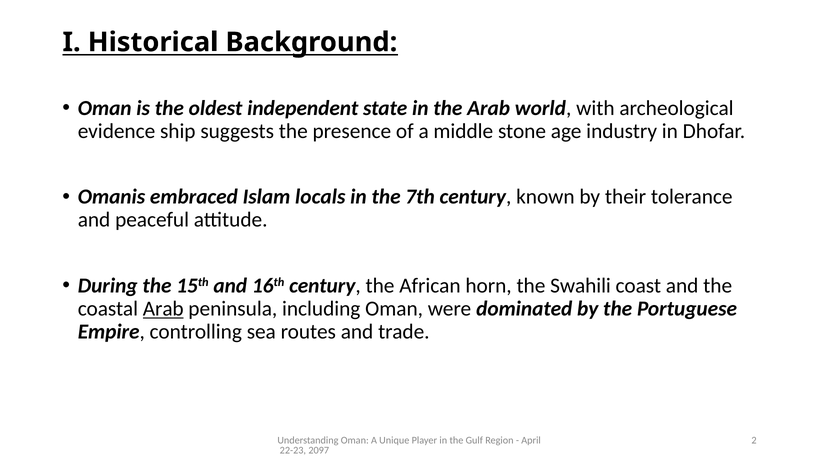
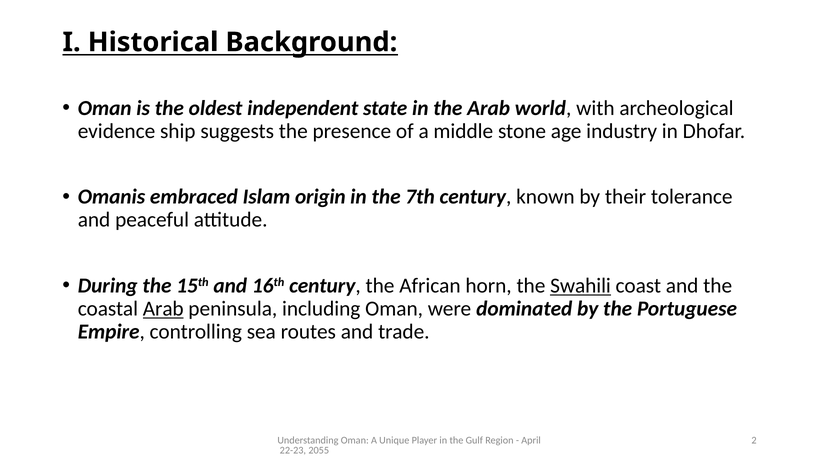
locals: locals -> origin (320, 197)
Swahili underline: none -> present (581, 286)
2097: 2097 -> 2055 (319, 450)
